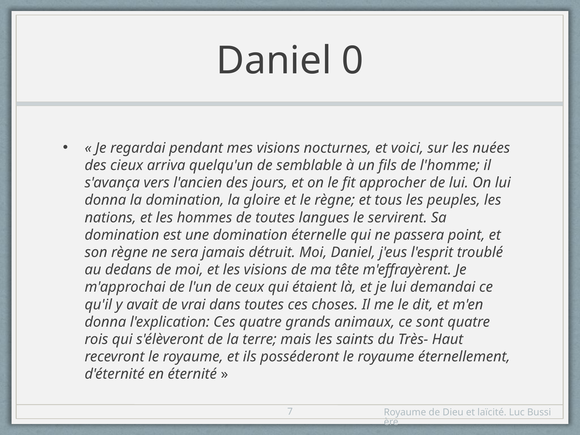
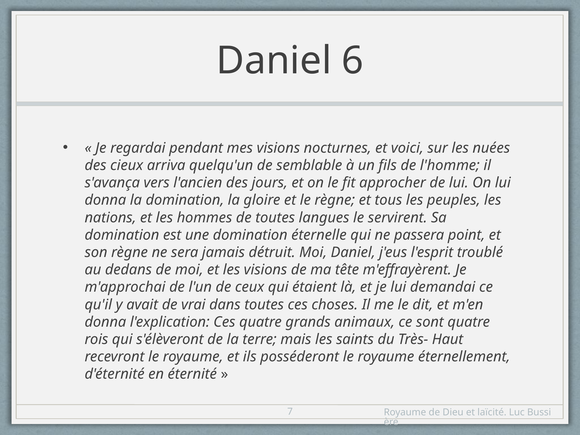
0: 0 -> 6 (353, 61)
